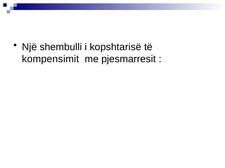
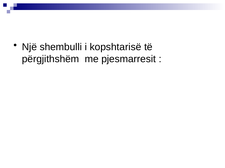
kompensimit: kompensimit -> përgjithshëm (51, 59)
